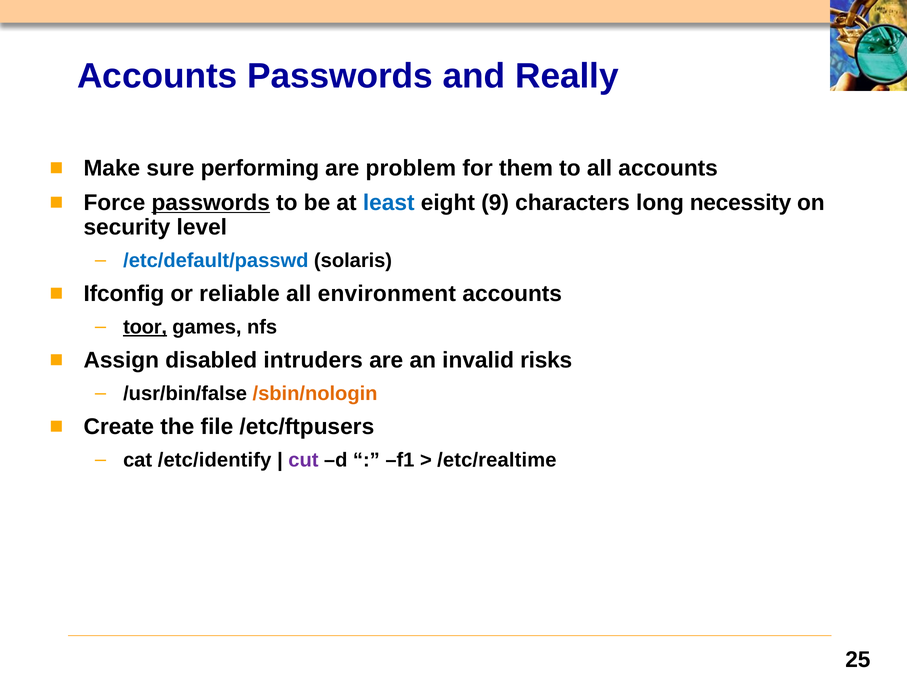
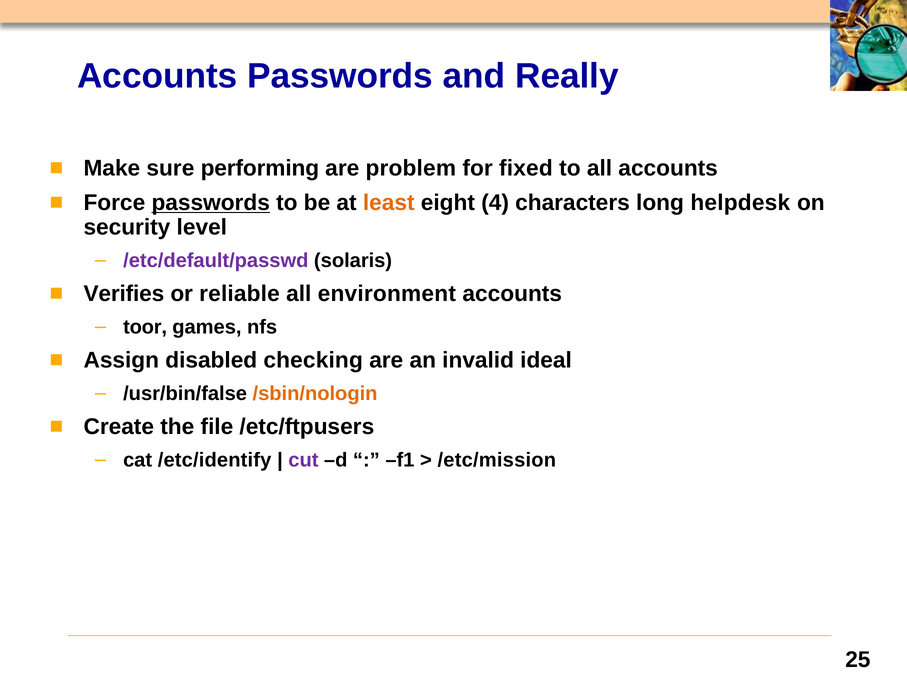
them: them -> fixed (526, 168)
least colour: blue -> orange (389, 203)
9: 9 -> 4 (495, 203)
necessity: necessity -> helpdesk (740, 203)
/etc/default/passwd colour: blue -> purple (216, 260)
Ifconfig: Ifconfig -> Verifies (124, 293)
toor underline: present -> none (145, 327)
intruders: intruders -> checking (313, 360)
risks: risks -> ideal (546, 360)
/etc/realtime: /etc/realtime -> /etc/mission (497, 459)
